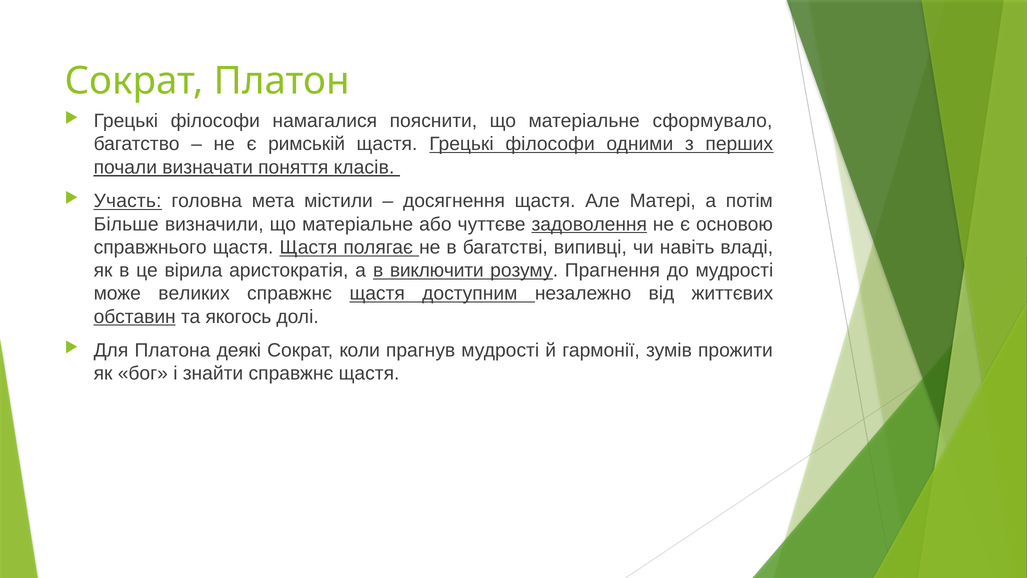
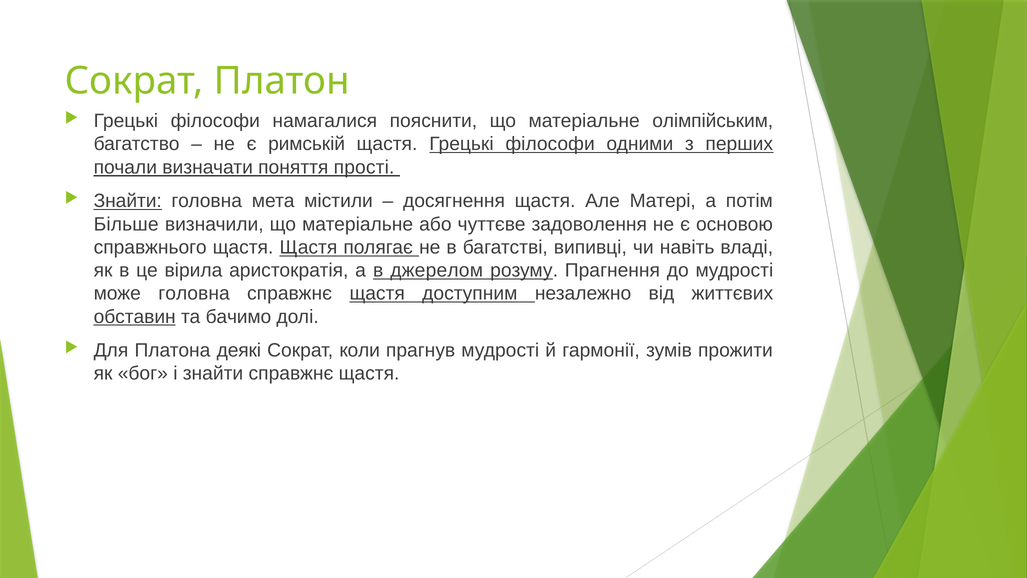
сформувало: сформувало -> олімпійським (713, 121)
класів: класів -> прості (364, 167)
Участь: Участь -> Знайти (128, 201)
задоволення underline: present -> none (589, 224)
виключити: виключити -> джерелом (437, 270)
може великих: великих -> головна (194, 293)
якогось: якогось -> бачимо (238, 317)
